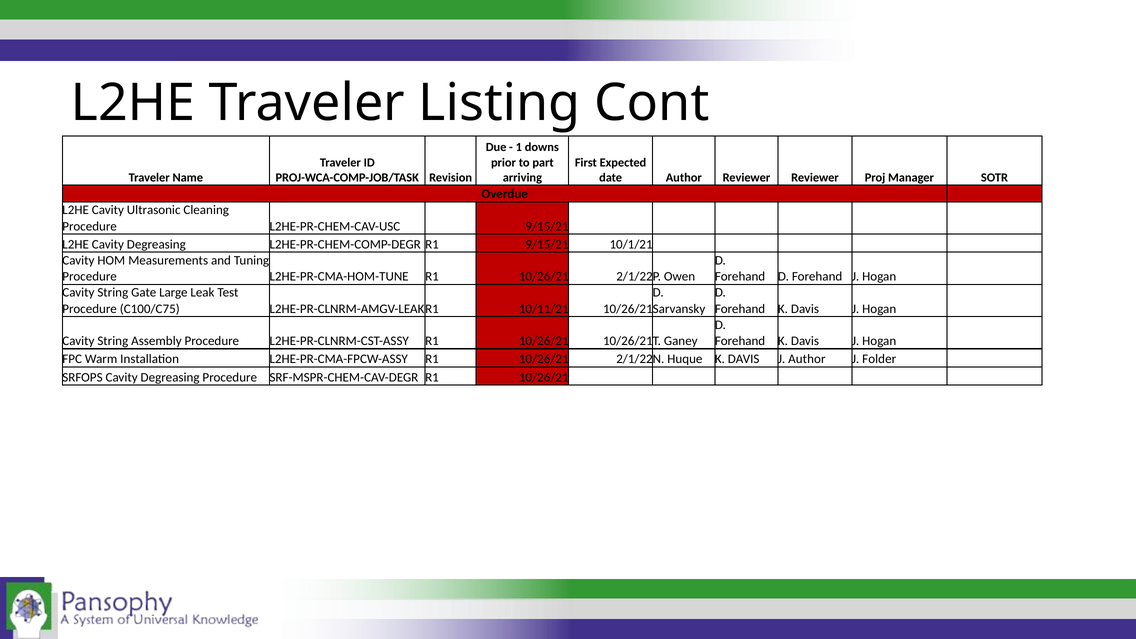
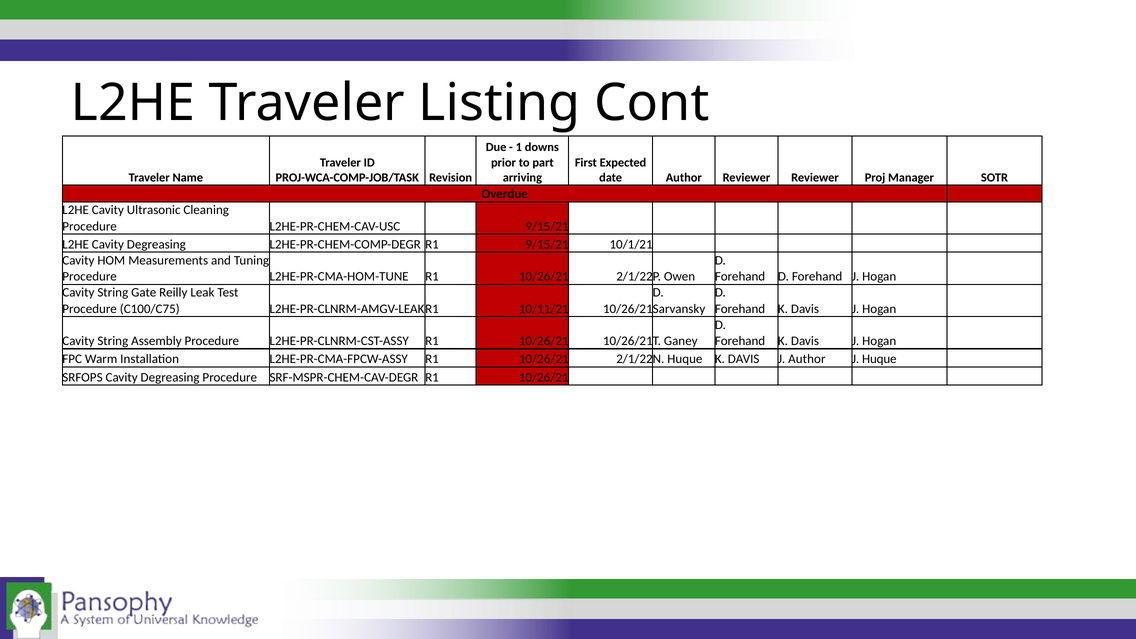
Large: Large -> Reilly (173, 293)
J Folder: Folder -> Huque (879, 359)
